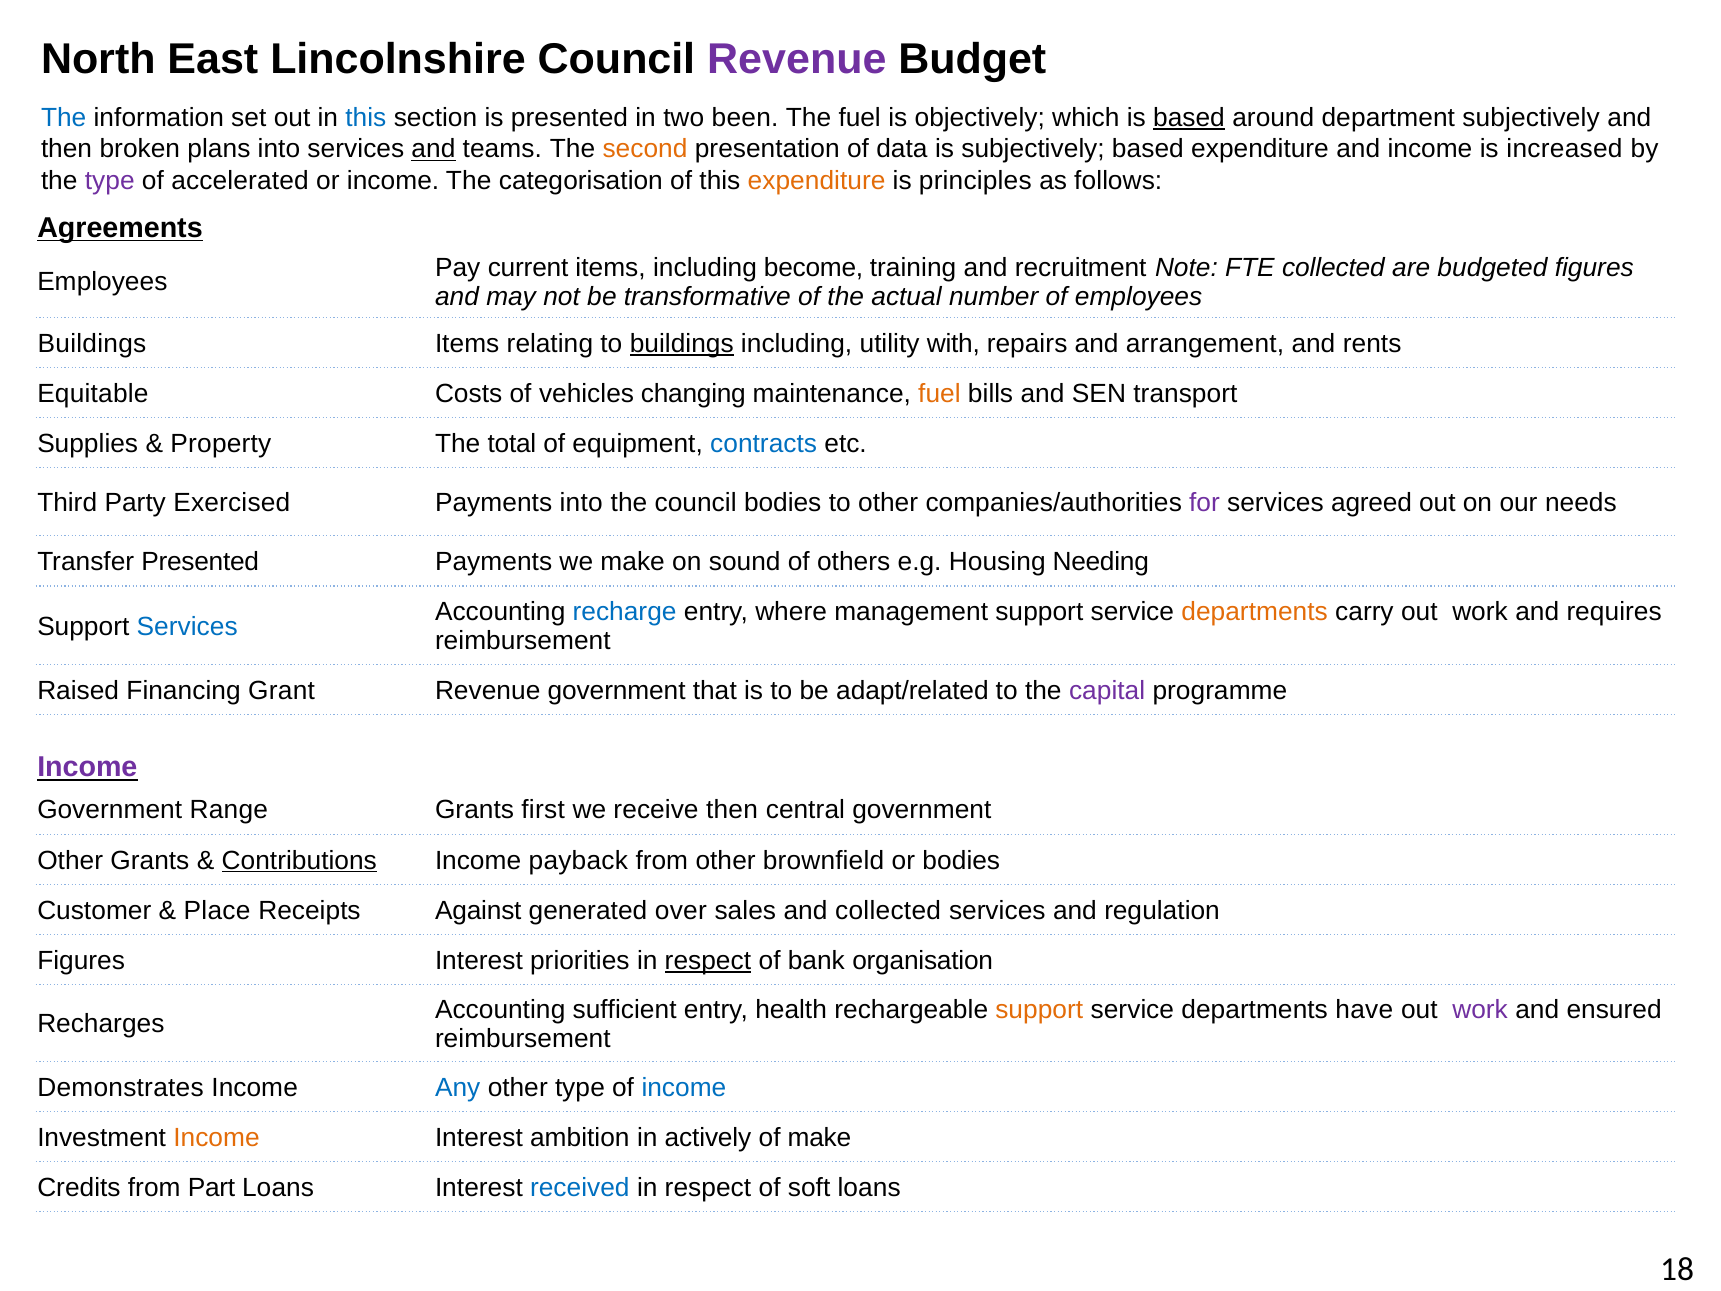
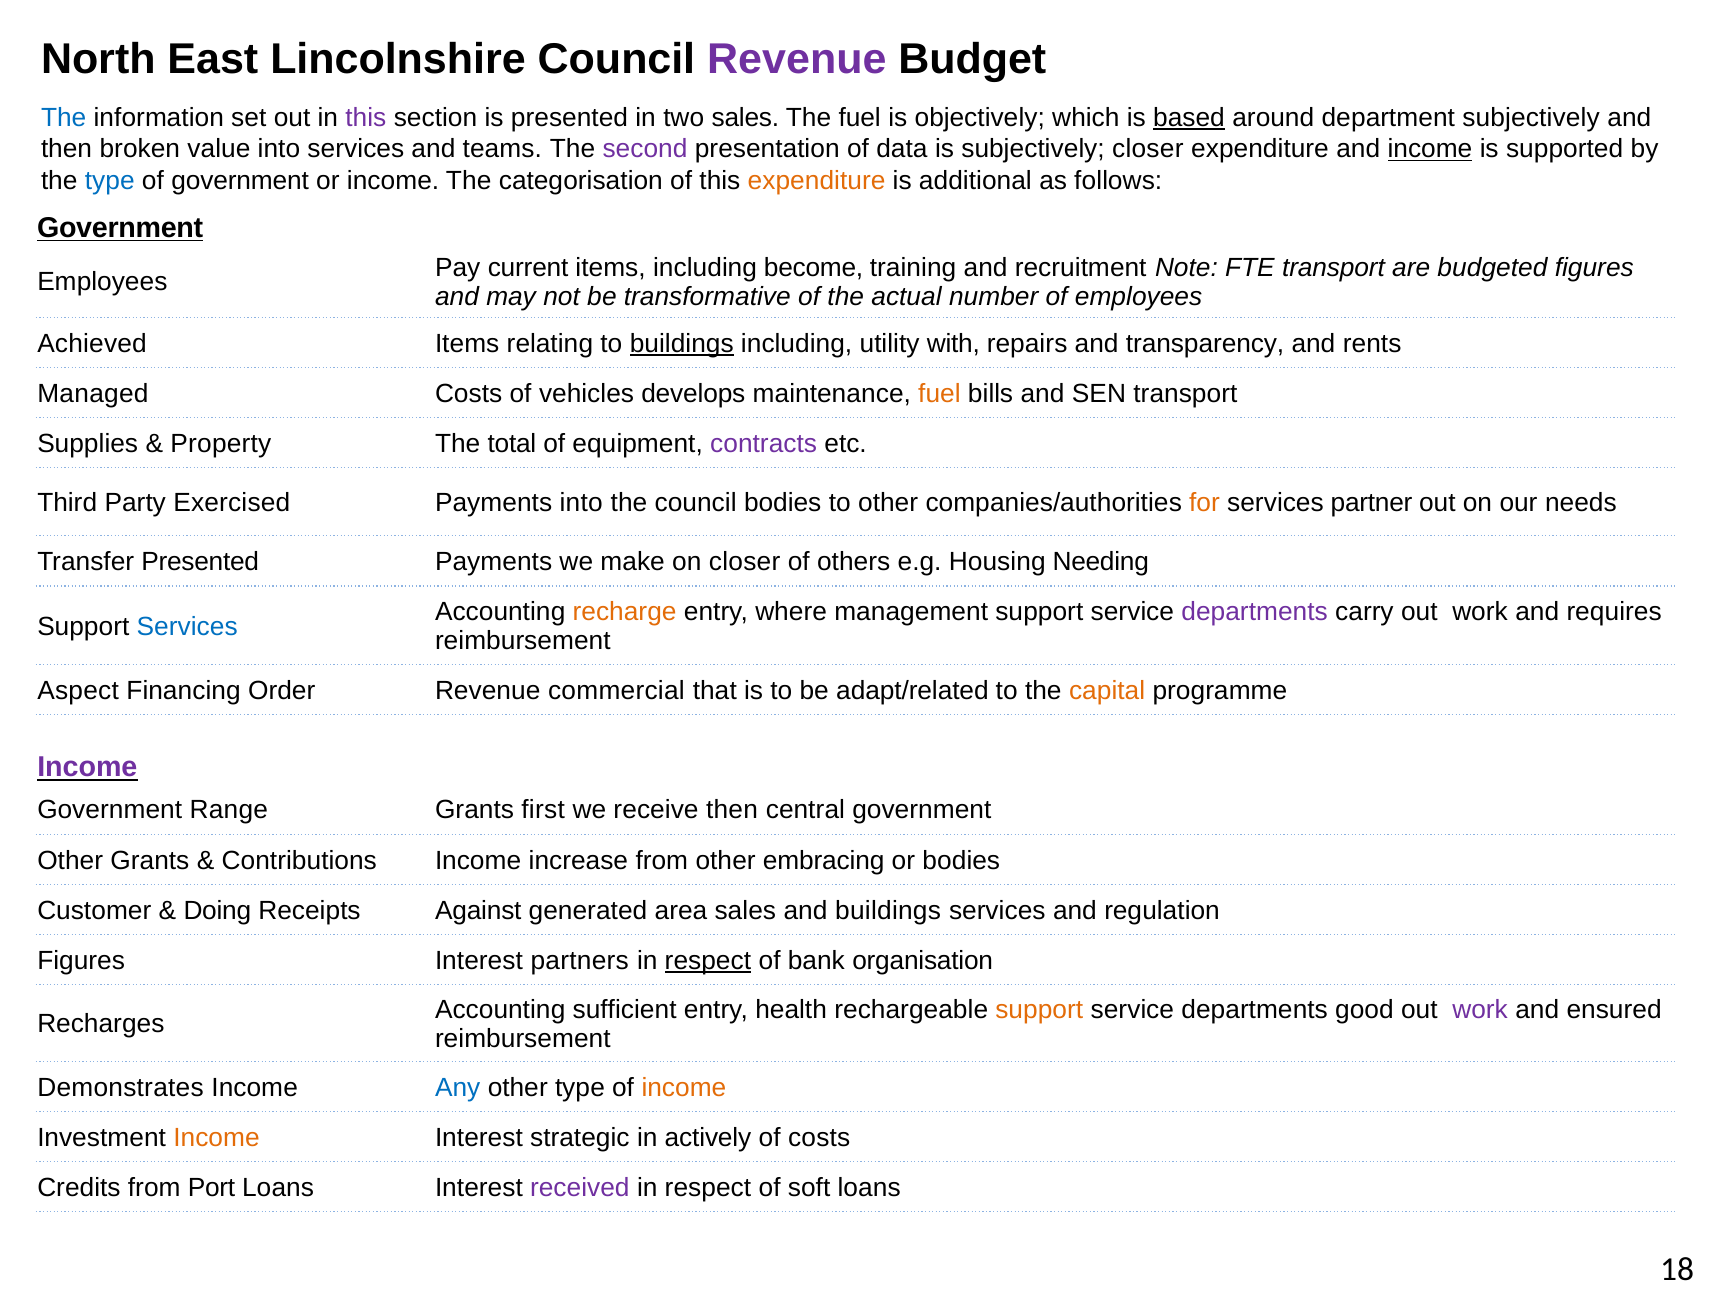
this colour: blue -> purple (366, 117)
two been: been -> sales (745, 117)
plans: plans -> value (219, 149)
and underline: present -> none (433, 149)
second colour: orange -> purple (645, 149)
subjectively based: based -> closer (1148, 149)
income underline: none -> present (1430, 149)
increased: increased -> supported (1565, 149)
type colour: purple -> blue (110, 181)
of accelerated: accelerated -> government (240, 181)
principles: principles -> additional (975, 181)
Agreements: Agreements -> Government (120, 228)
FTE collected: collected -> transport (1334, 268)
Buildings: Buildings -> Achieved (92, 344)
arrangement: arrangement -> transparency (1205, 344)
Equitable: Equitable -> Managed (93, 394)
changing: changing -> develops (693, 394)
contracts colour: blue -> purple (764, 444)
for colour: purple -> orange (1204, 503)
agreed: agreed -> partner (1372, 503)
on sound: sound -> closer (745, 562)
recharge colour: blue -> orange (625, 612)
departments colour: orange -> purple (1255, 612)
Raised: Raised -> Aspect (78, 691)
Grant: Grant -> Order (282, 691)
Revenue government: government -> commercial (616, 691)
capital colour: purple -> orange (1107, 691)
Contributions underline: present -> none (299, 860)
payback: payback -> increase (578, 860)
brownfield: brownfield -> embracing (824, 860)
Place: Place -> Doing (217, 910)
over: over -> area (681, 910)
and collected: collected -> buildings (888, 910)
priorities: priorities -> partners (580, 960)
have: have -> good (1364, 1009)
income colour: blue -> orange (684, 1087)
ambition: ambition -> strategic (580, 1137)
of make: make -> costs (819, 1137)
Part: Part -> Port (211, 1187)
received colour: blue -> purple (580, 1187)
